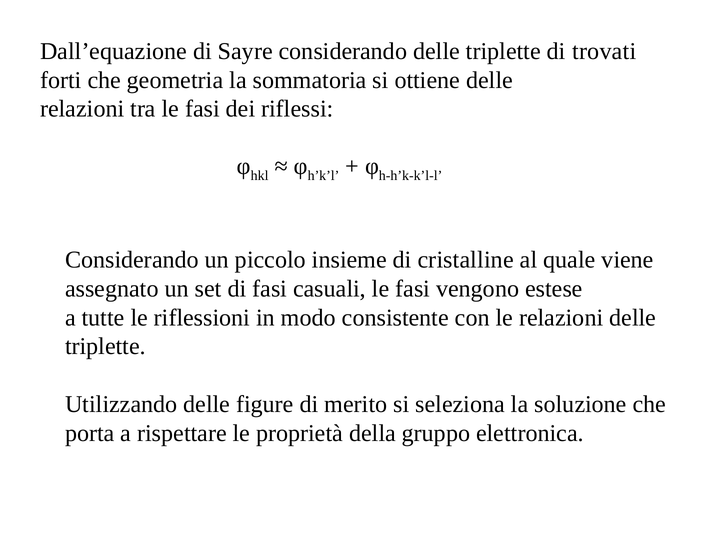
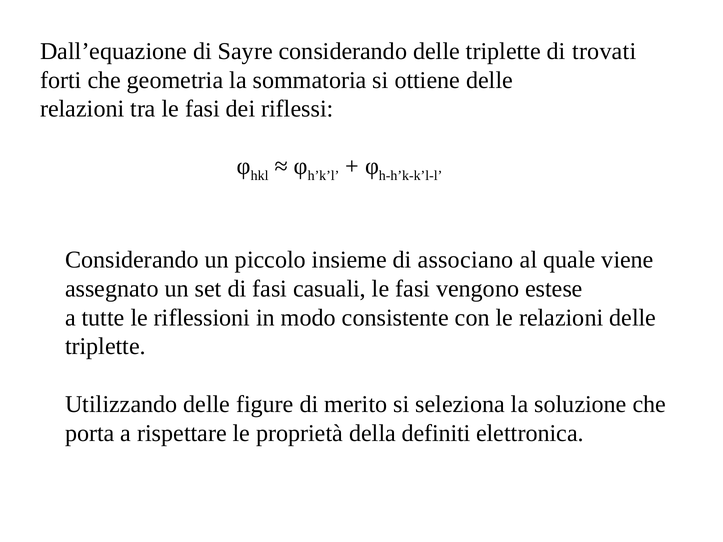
cristalline: cristalline -> associano (466, 260)
gruppo: gruppo -> definiti (436, 433)
